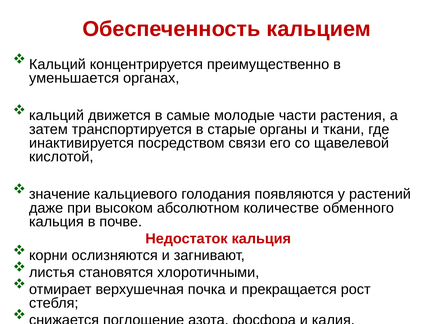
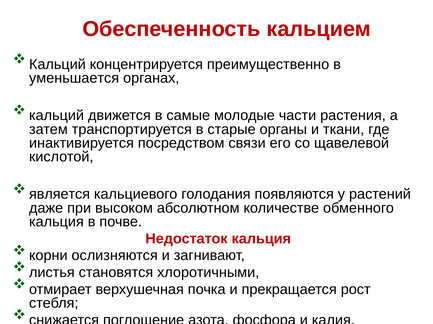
значение: значение -> является (60, 195)
